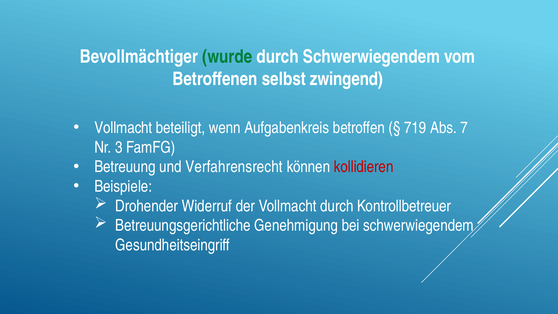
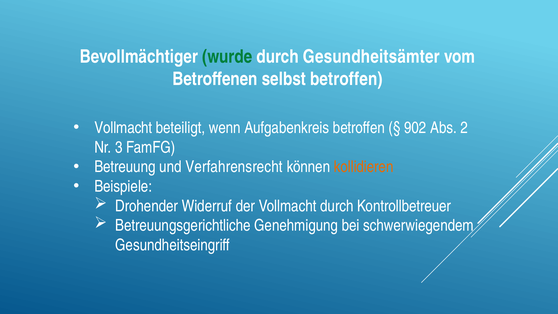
durch Schwerwiegendem: Schwerwiegendem -> Gesundheitsämter (371, 57)
selbst zwingend: zwingend -> betroffen (346, 79)
719: 719 -> 902 (415, 128)
7: 7 -> 2 (464, 128)
kollidieren colour: red -> orange (364, 167)
